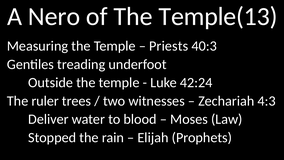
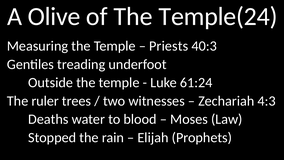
Nero: Nero -> Olive (54, 16)
Temple(13: Temple(13 -> Temple(24 (218, 16)
42:24: 42:24 -> 61:24 (196, 83)
Deliver: Deliver -> Deaths (48, 119)
